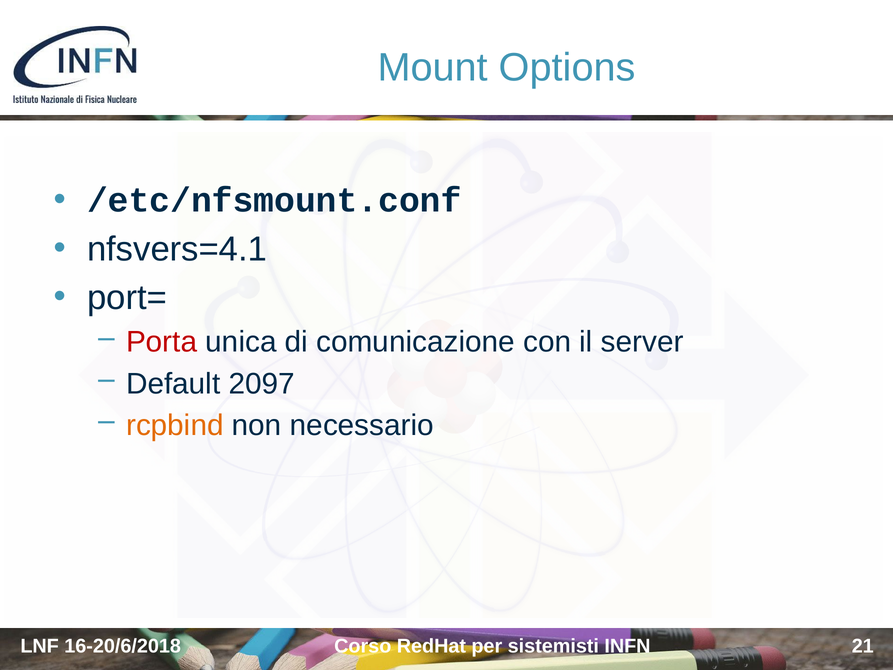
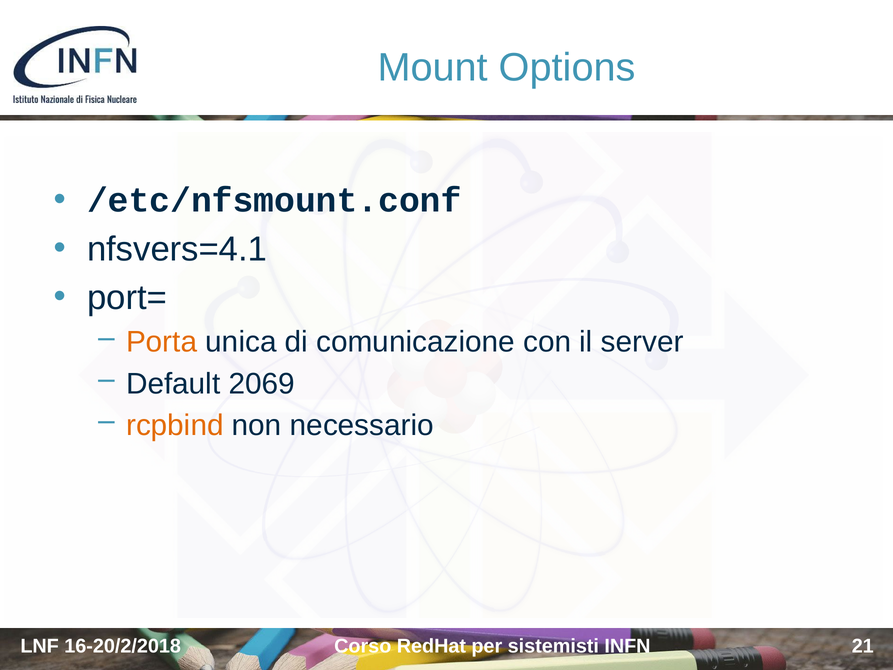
Porta colour: red -> orange (162, 342)
2097: 2097 -> 2069 (262, 384)
16-20/6/2018: 16-20/6/2018 -> 16-20/2/2018 (123, 646)
